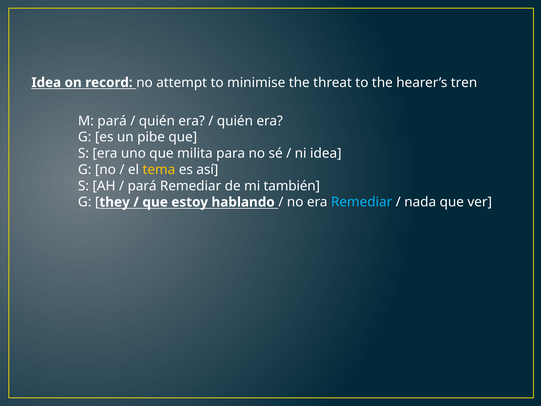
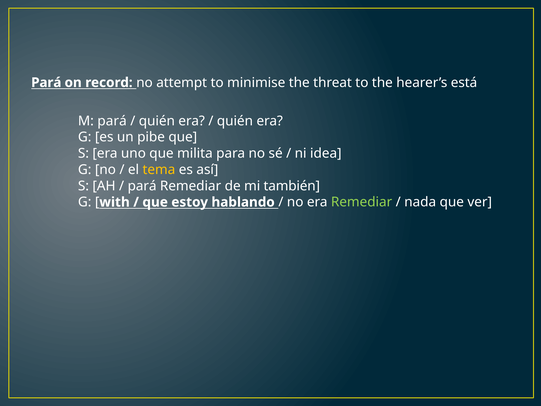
Idea: Idea -> Pará (46, 83)
tren: tren -> está (464, 83)
they: they -> with (115, 202)
Remediar colour: light blue -> light green (362, 202)
